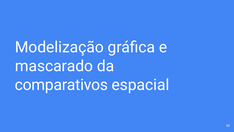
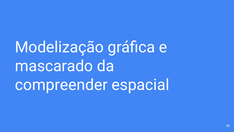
comparativos: comparativos -> compreender (61, 85)
